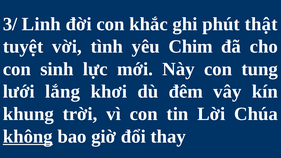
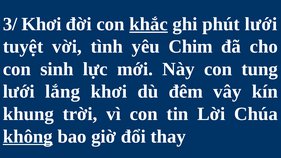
3/ Linh: Linh -> Khơi (41, 24)
khắc underline: none -> present (149, 24)
phút thật: thật -> lưới (261, 24)
